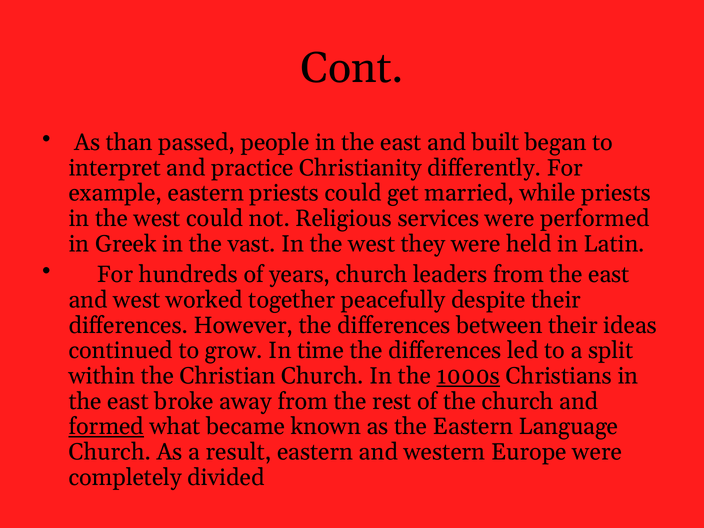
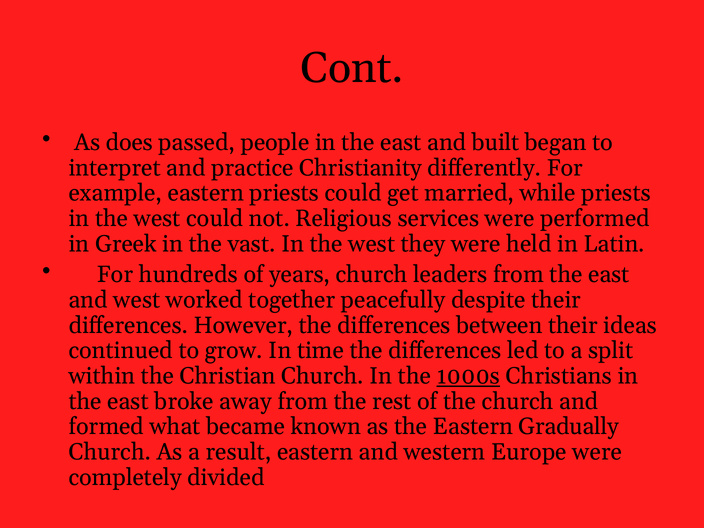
than: than -> does (129, 142)
formed underline: present -> none (106, 427)
Language: Language -> Gradually (569, 427)
